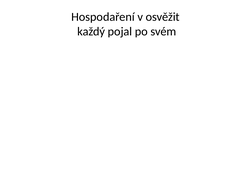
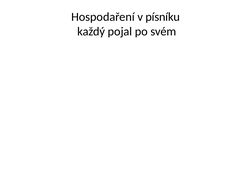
osvěžit: osvěžit -> písníku (163, 17)
